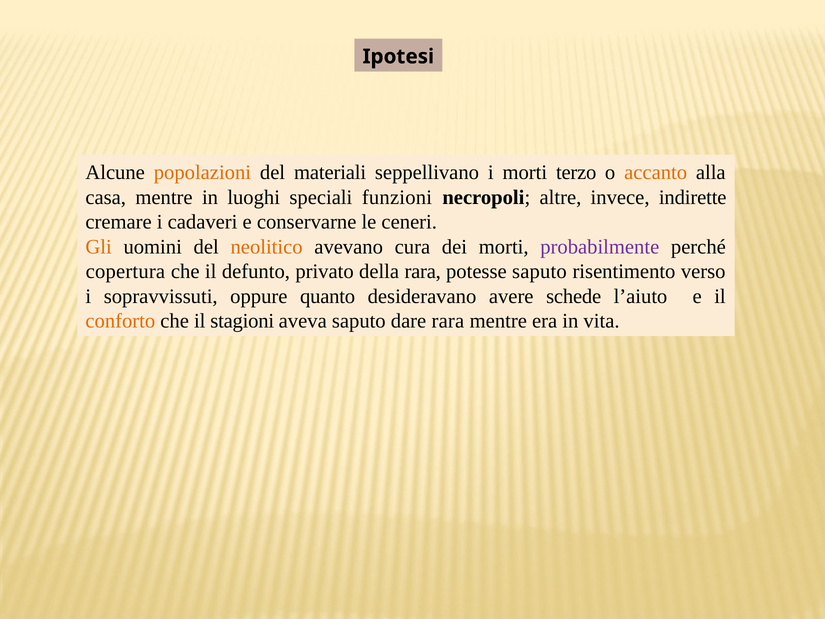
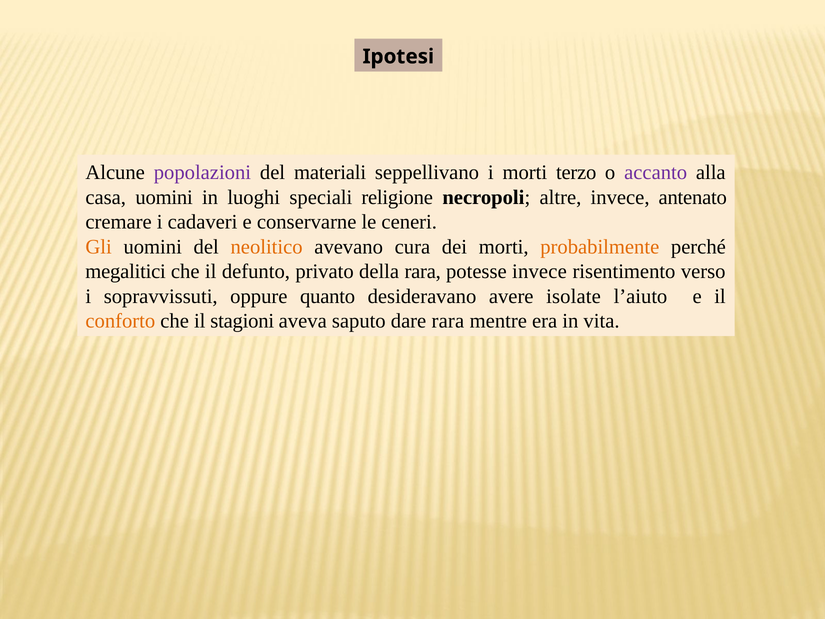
popolazioni colour: orange -> purple (202, 173)
accanto colour: orange -> purple (656, 173)
casa mentre: mentre -> uomini (164, 197)
funzioni: funzioni -> religione (397, 197)
indirette: indirette -> antenato (693, 197)
probabilmente colour: purple -> orange (600, 247)
copertura: copertura -> megalitici (126, 272)
potesse saputo: saputo -> invece (539, 272)
schede: schede -> isolate (574, 296)
